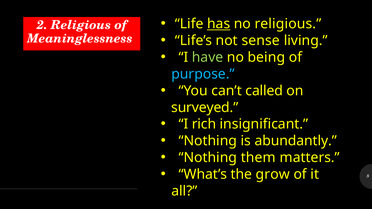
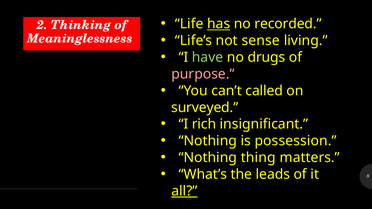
no religious: religious -> recorded (288, 24)
2 Religious: Religious -> Thinking (81, 25)
being: being -> drugs (266, 57)
purpose colour: light blue -> pink (203, 74)
abundantly: abundantly -> possession (296, 141)
them: them -> thing (258, 158)
grow: grow -> leads (273, 174)
all underline: none -> present (184, 191)
